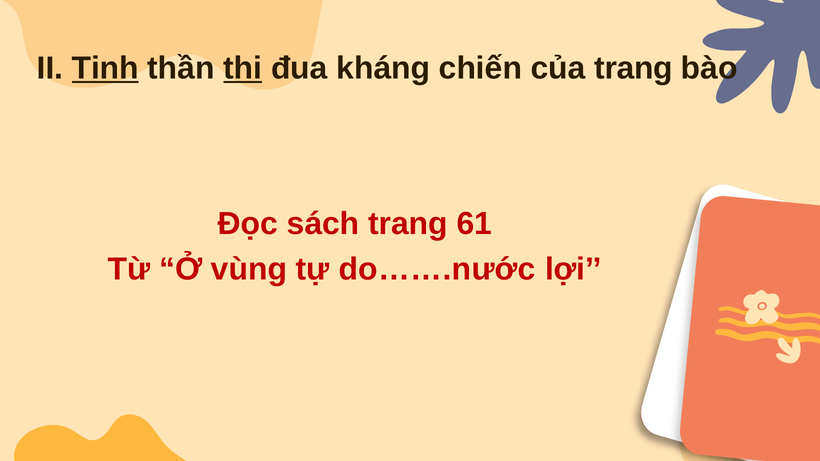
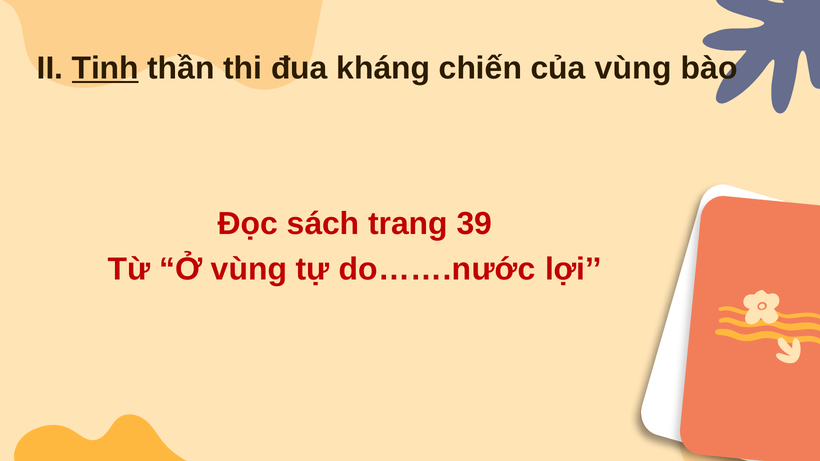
thi underline: present -> none (243, 69)
của trang: trang -> vùng (633, 69)
61: 61 -> 39 (474, 224)
